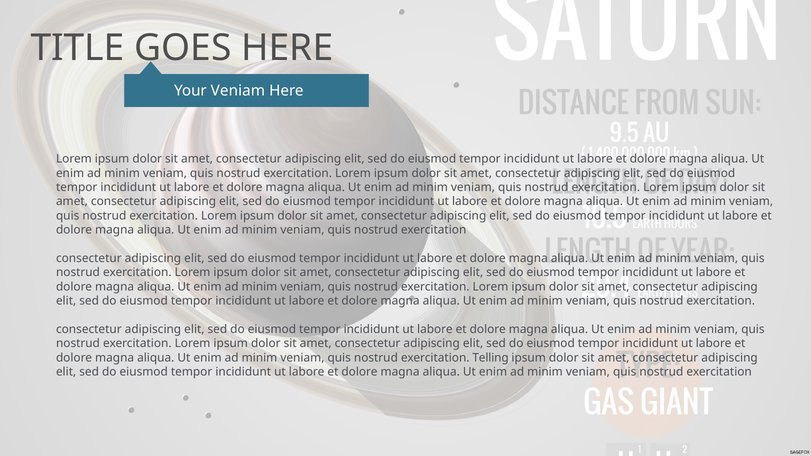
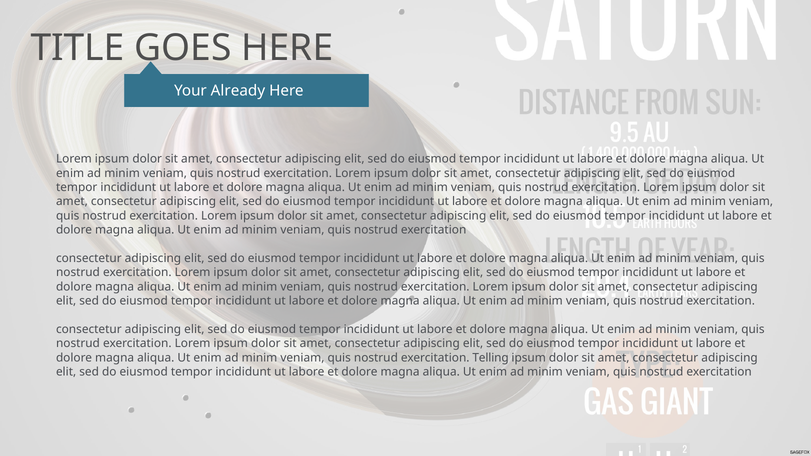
Your Veniam: Veniam -> Already (238, 91)
